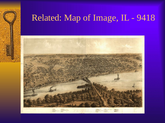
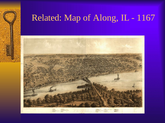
Image: Image -> Along (106, 18)
9418: 9418 -> 1167 (146, 18)
